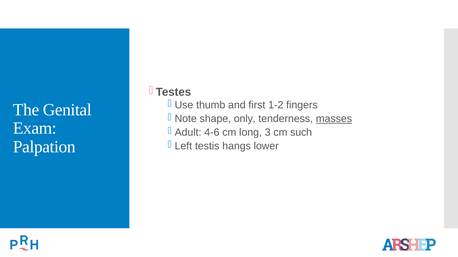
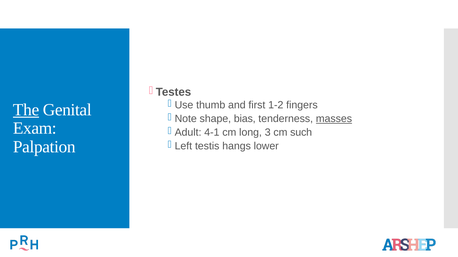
The underline: none -> present (26, 110)
only: only -> bias (245, 119)
4-6: 4-6 -> 4-1 (212, 133)
